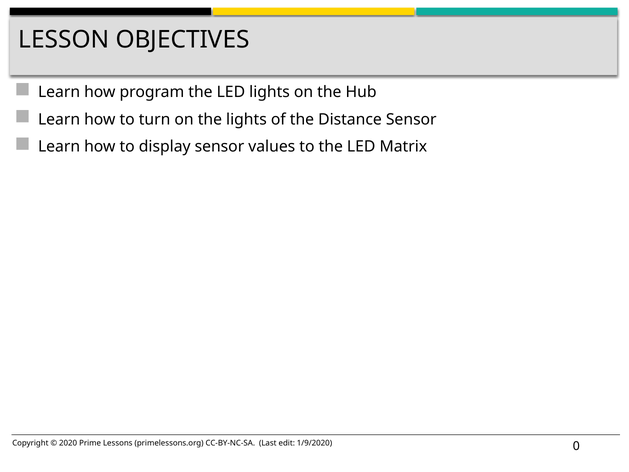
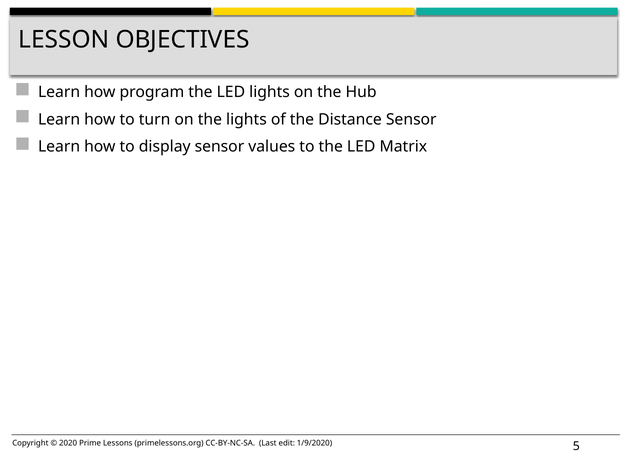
0: 0 -> 5 (576, 446)
